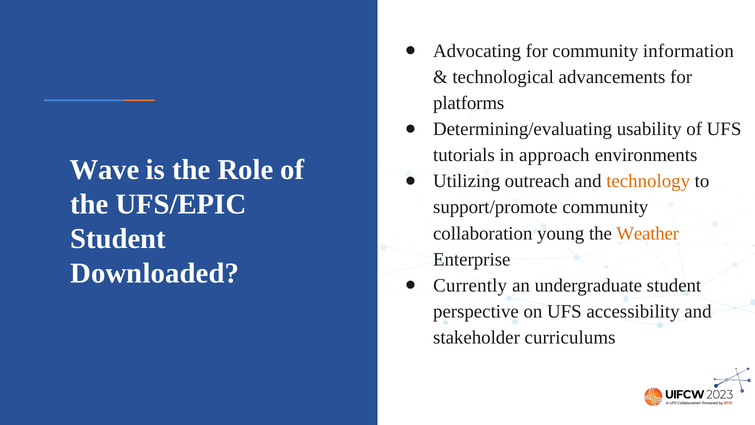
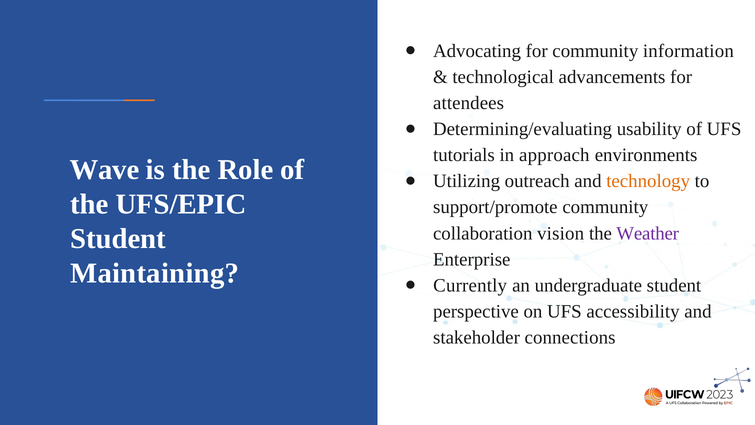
platforms: platforms -> attendees (469, 103)
young: young -> vision (561, 233)
Weather colour: orange -> purple (648, 233)
Downloaded: Downloaded -> Maintaining (155, 273)
curriculums: curriculums -> connections (570, 337)
